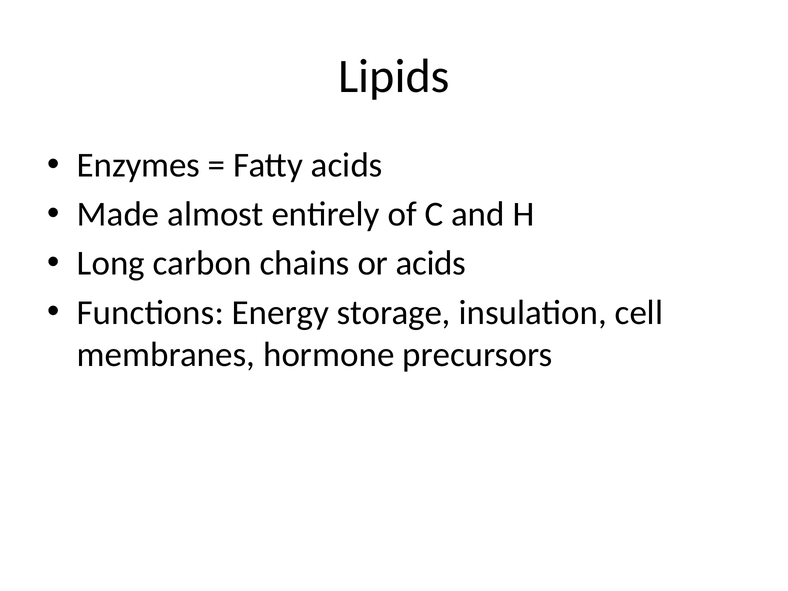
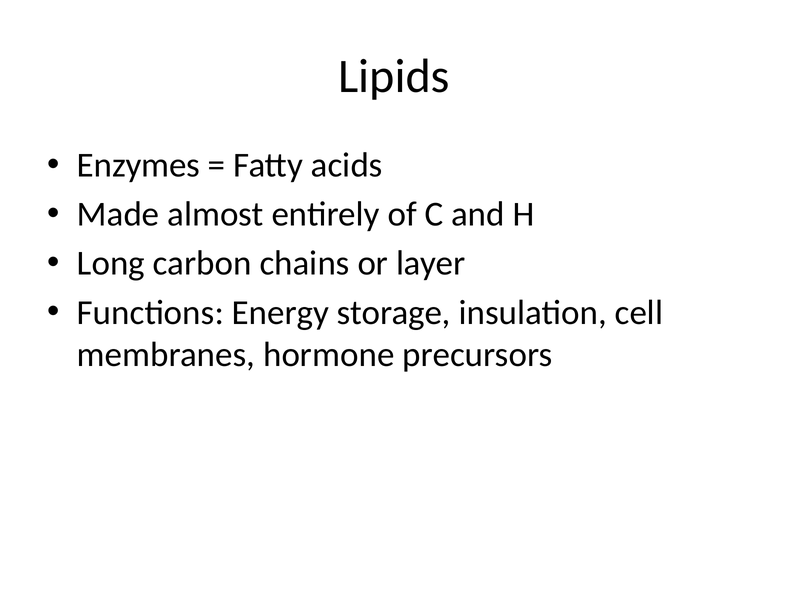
or acids: acids -> layer (431, 263)
